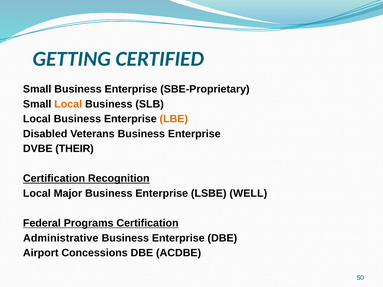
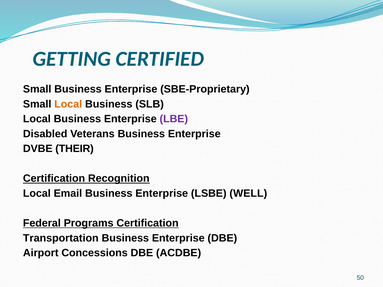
LBE colour: orange -> purple (174, 119)
Major: Major -> Email (68, 194)
Administrative: Administrative -> Transportation (61, 238)
